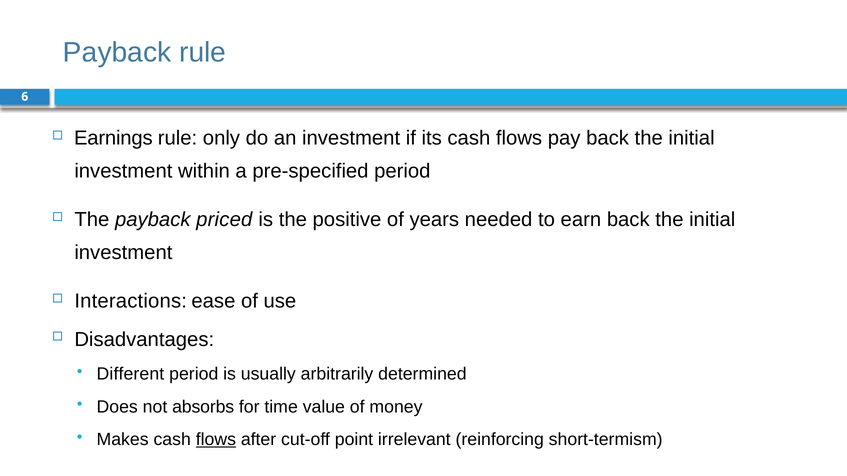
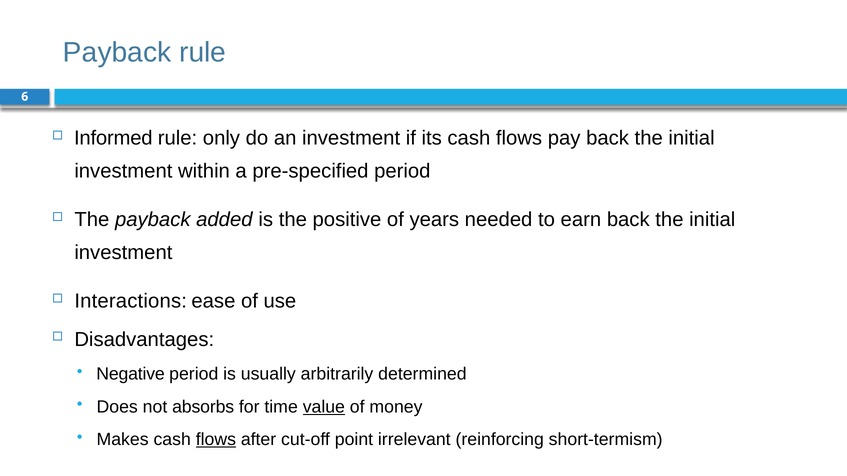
Earnings: Earnings -> Informed (113, 138)
priced: priced -> added (224, 220)
Different: Different -> Negative (131, 374)
value underline: none -> present (324, 407)
